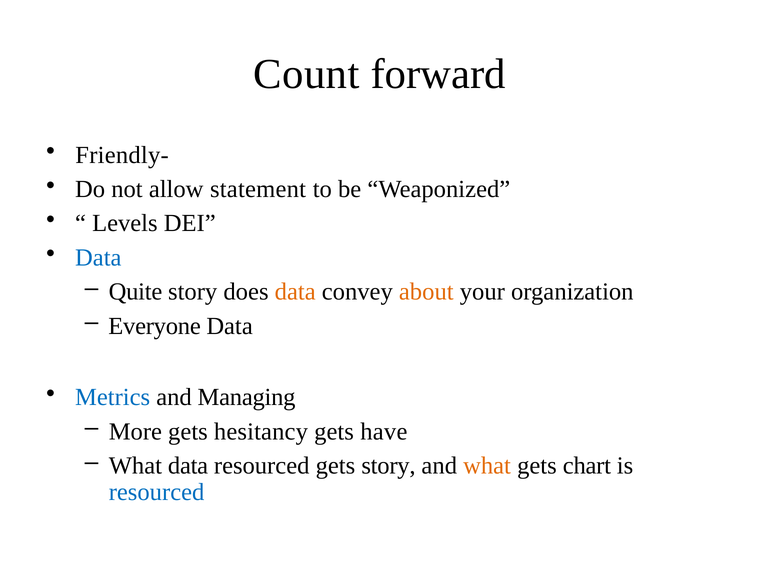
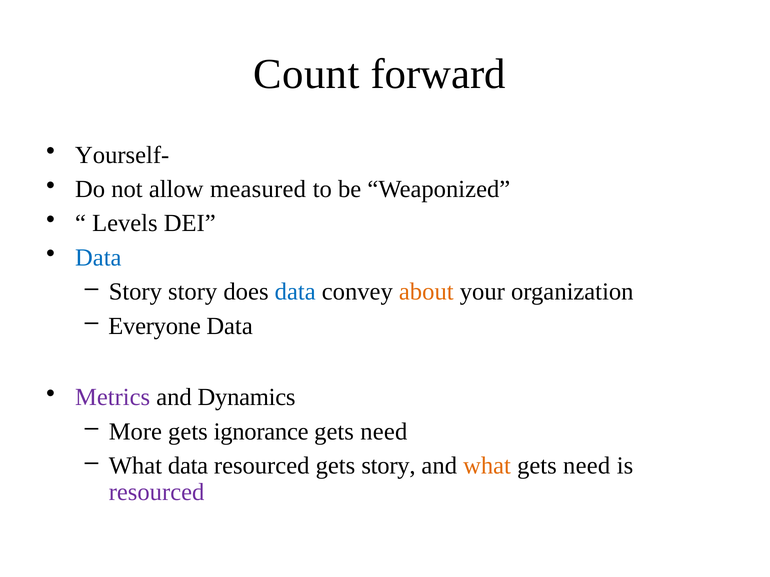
Friendly-: Friendly- -> Yourself- (122, 155)
statement: statement -> measured (258, 189)
Quite: Quite -> Story (135, 292)
data colour: orange -> blue (295, 292)
Metrics colour: blue -> purple (113, 398)
Managing: Managing -> Dynamics (247, 398)
hesitancy: hesitancy -> ignorance (261, 432)
have: have -> need (384, 432)
chart: chart -> need (587, 466)
resourced colour: blue -> purple (157, 493)
